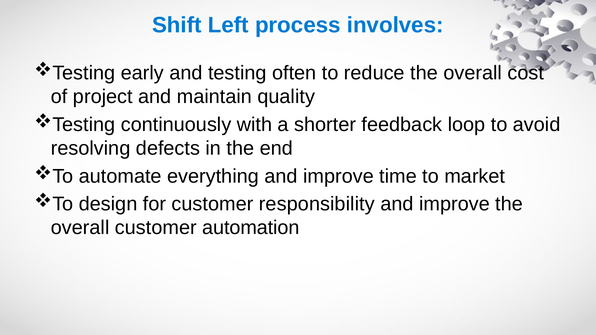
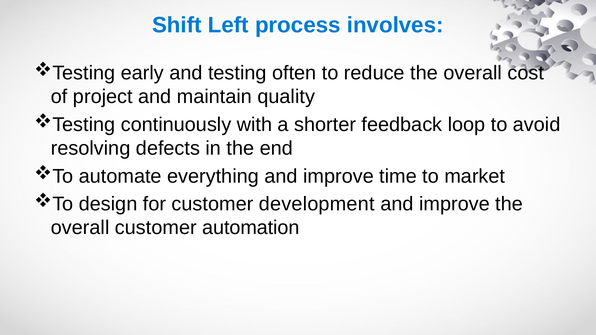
responsibility: responsibility -> development (317, 204)
